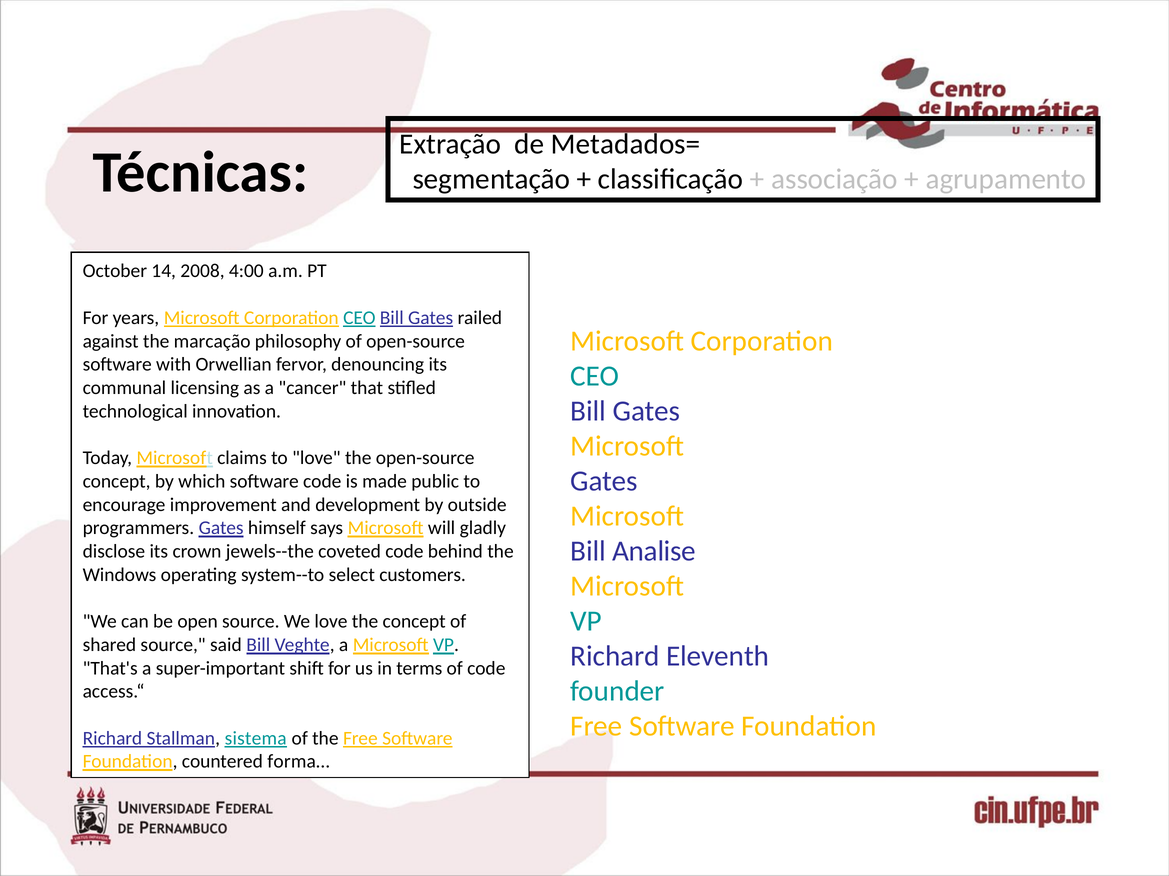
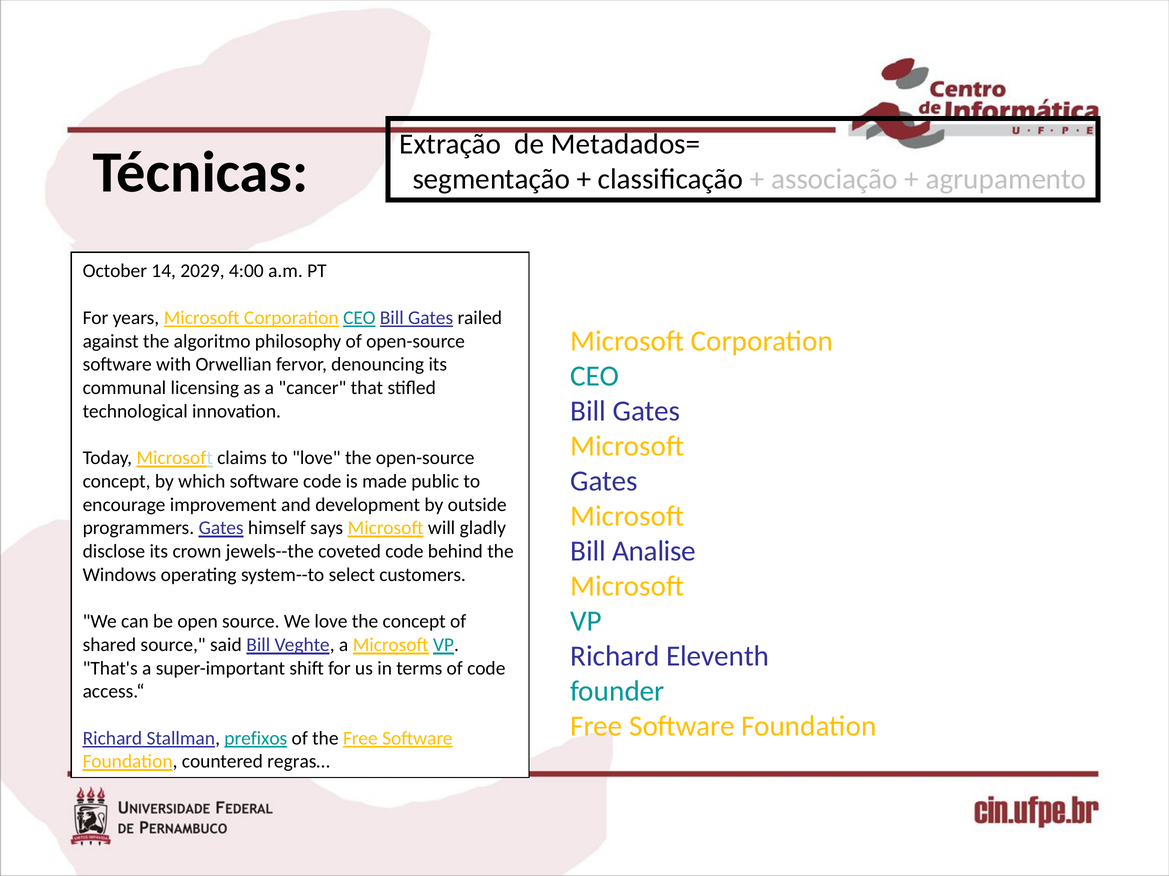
2008: 2008 -> 2029 (202, 271)
marcação: marcação -> algoritmo (212, 341)
sistema: sistema -> prefixos (256, 739)
forma…: forma… -> regras… (299, 762)
